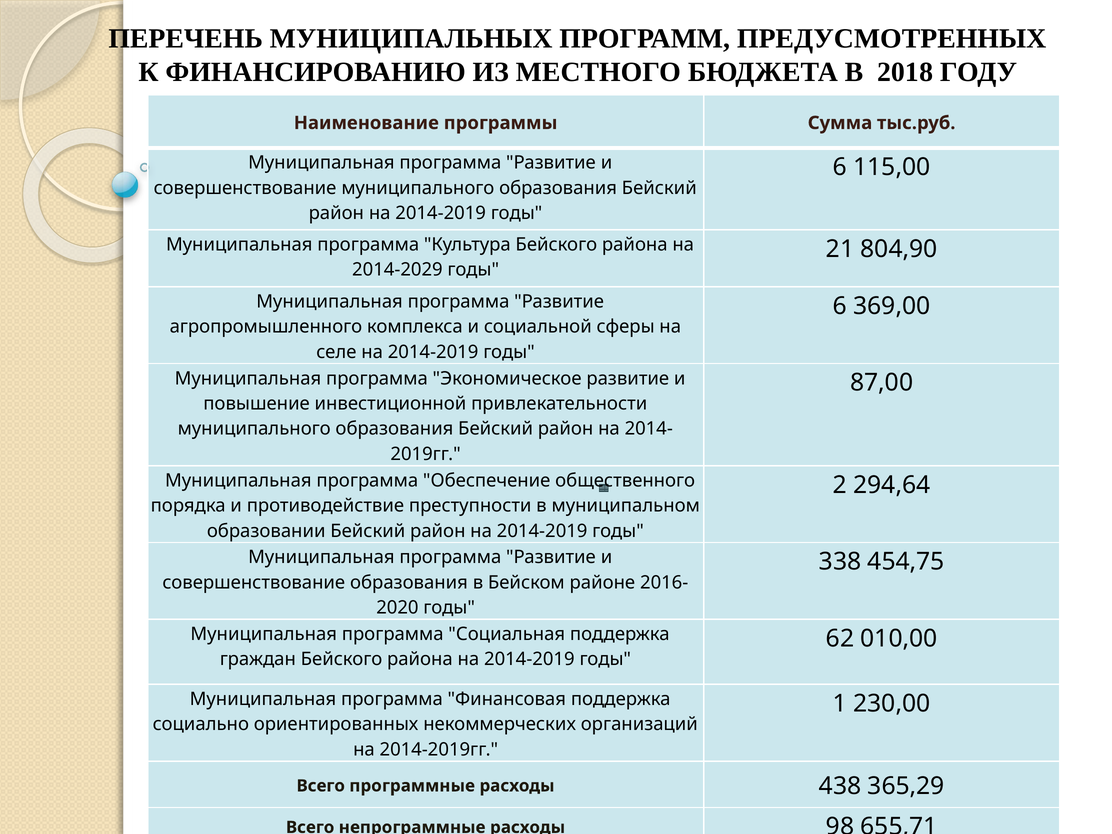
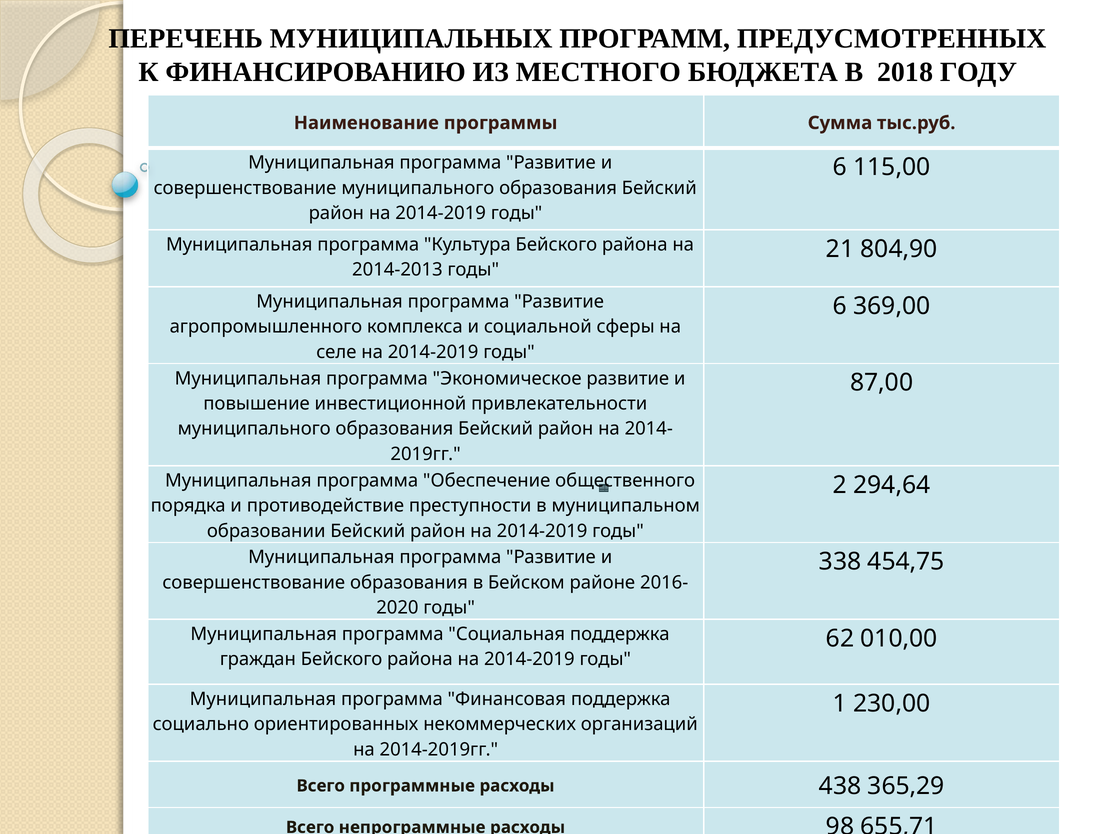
2014-2029: 2014-2029 -> 2014-2013 (397, 270)
